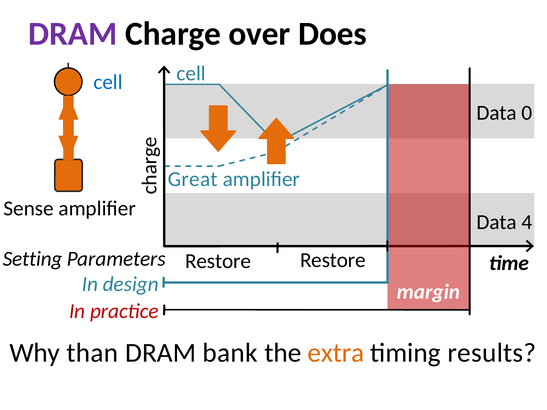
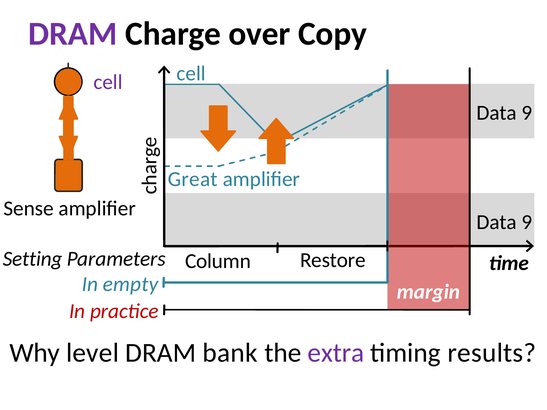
Does: Does -> Copy (333, 34)
cell colour: blue -> purple (108, 82)
0: 0 -> 9 (527, 113)
4: 4 -> 9 (527, 222)
Restore: Restore -> Column (218, 261)
design: design -> empty (131, 284)
than: than -> level (92, 353)
extra colour: orange -> purple (336, 353)
